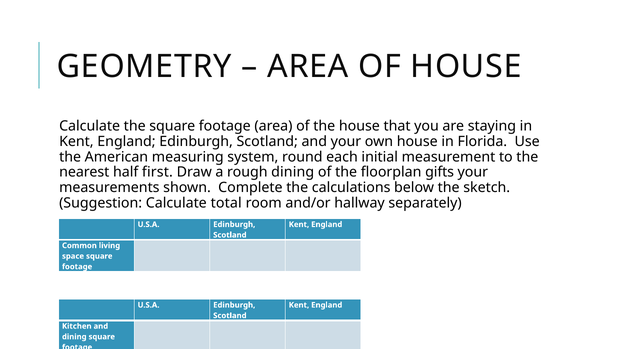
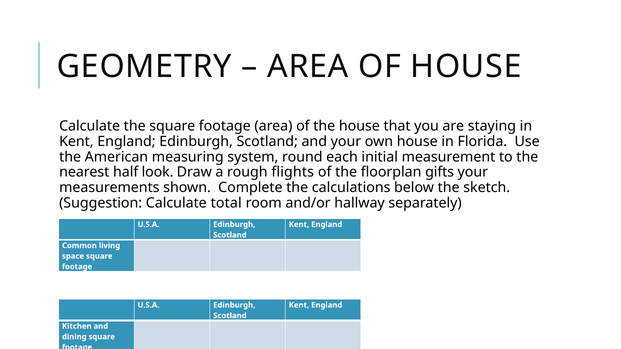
first: first -> look (158, 172)
rough dining: dining -> flights (293, 172)
